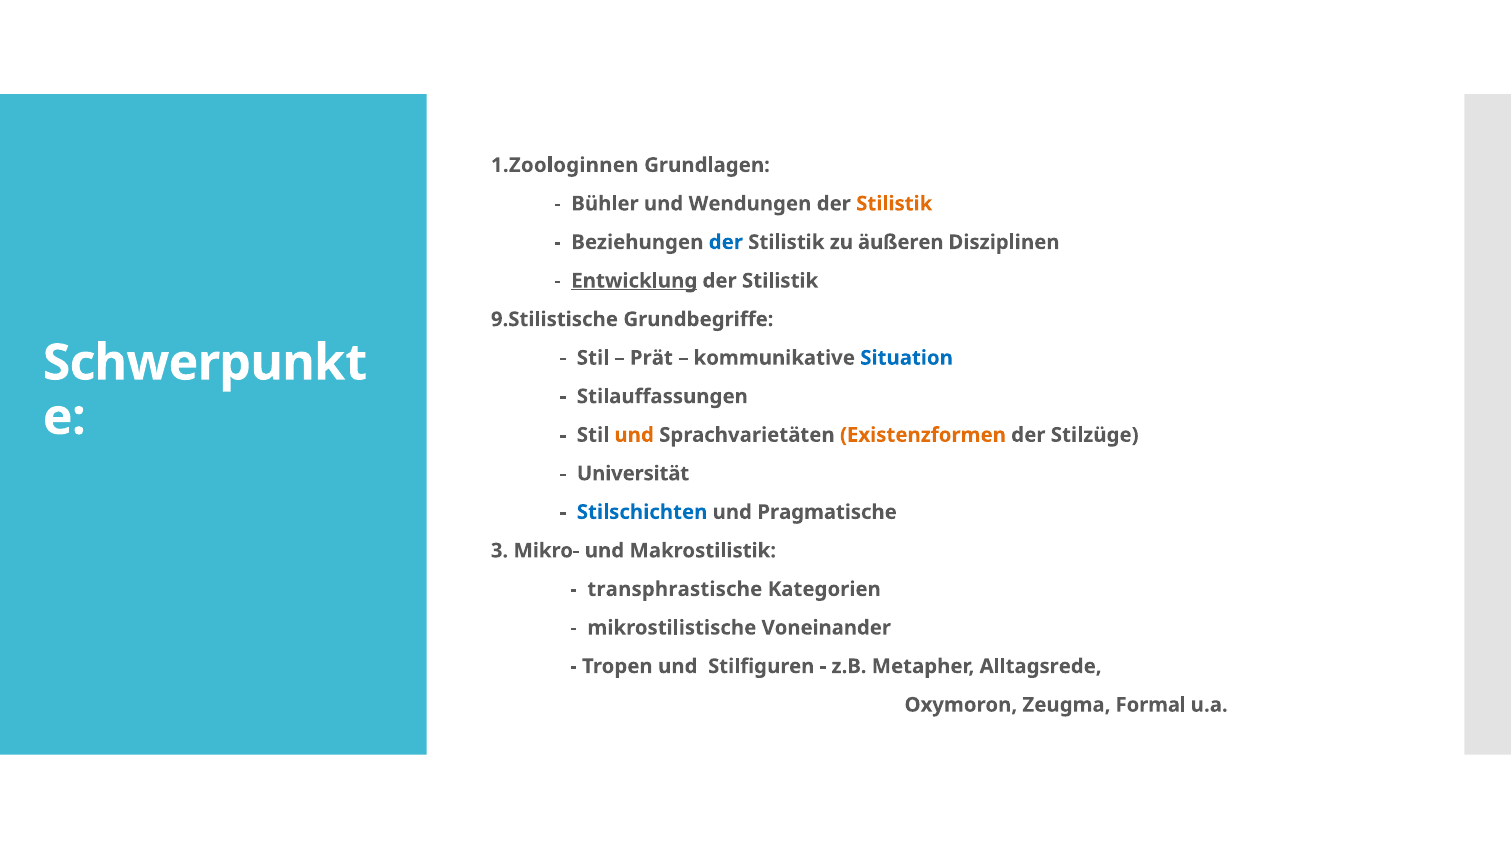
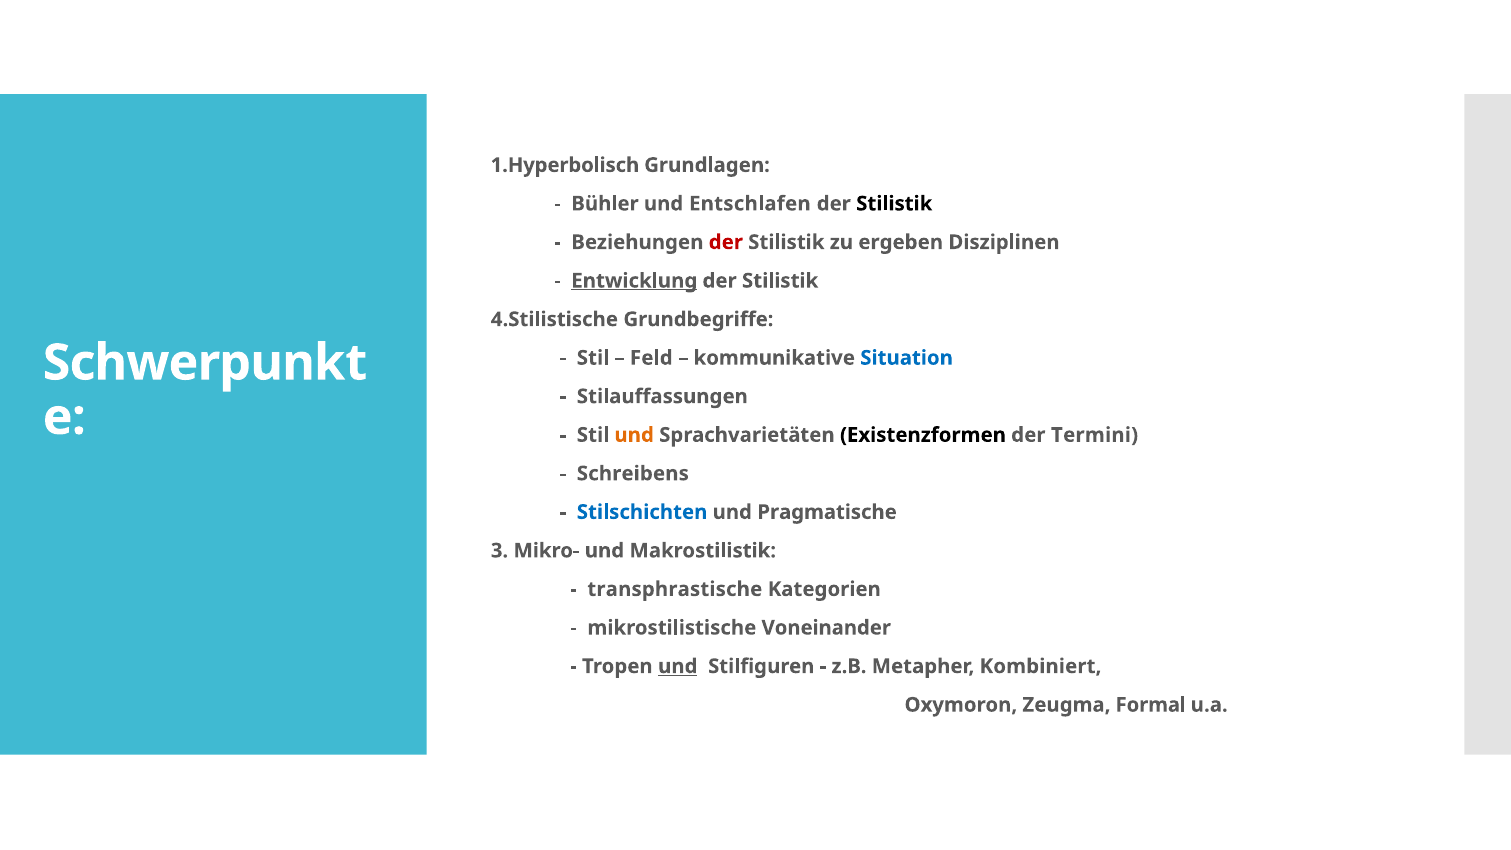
1.Zoologinnen: 1.Zoologinnen -> 1.Hyperbolisch (565, 165)
Wendungen: Wendungen -> Entschlafen (750, 204)
Stilistik colour: orange -> black (894, 204)
der colour: blue -> red (726, 242)
äußeren: äußeren -> ergeben (901, 242)
9.Stilistische: 9.Stilistische -> 4.Stilistische (554, 319)
Prät: Prät -> Feld (651, 358)
Existenzformen colour: orange -> black (923, 435)
Stilzüge: Stilzüge -> Termini (1095, 435)
Universität: Universität -> Schreibens (633, 474)
und underline: none -> present (678, 666)
Alltagsrede: Alltagsrede -> Kombiniert (1040, 666)
